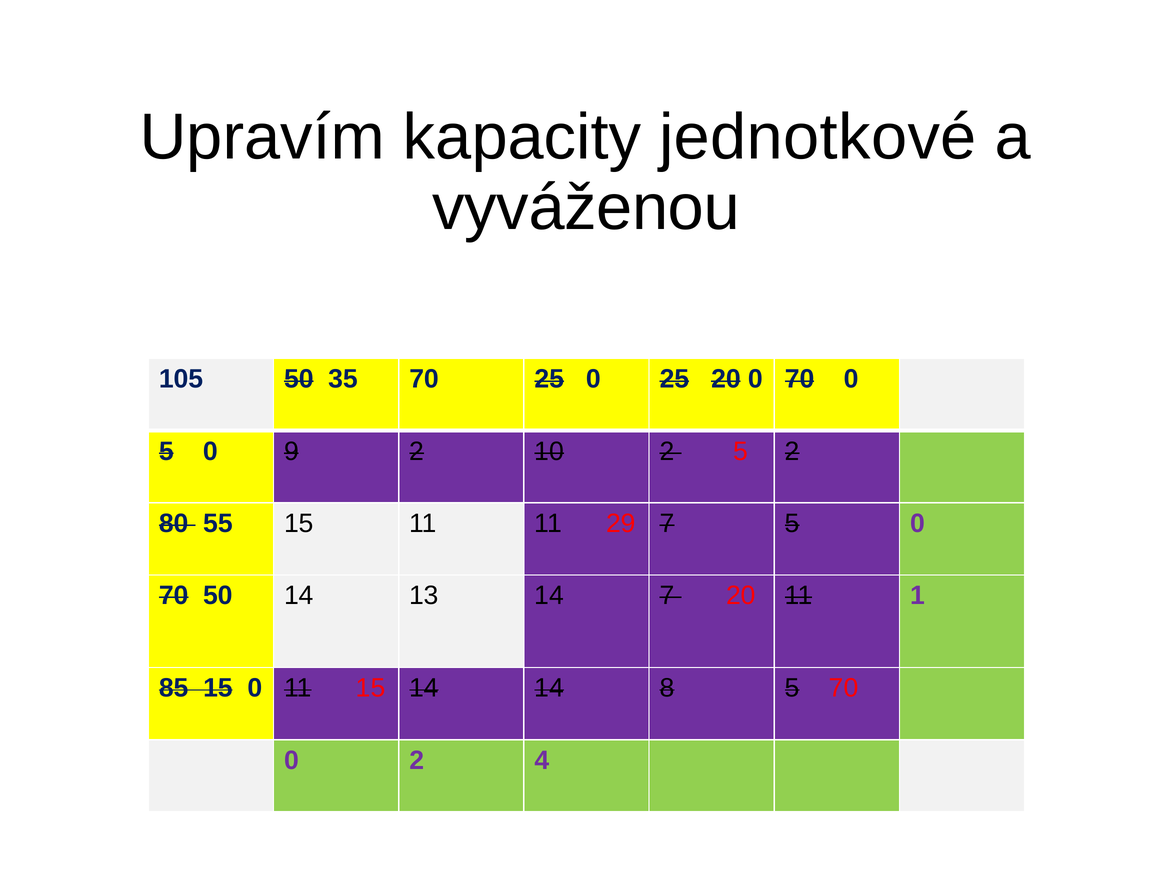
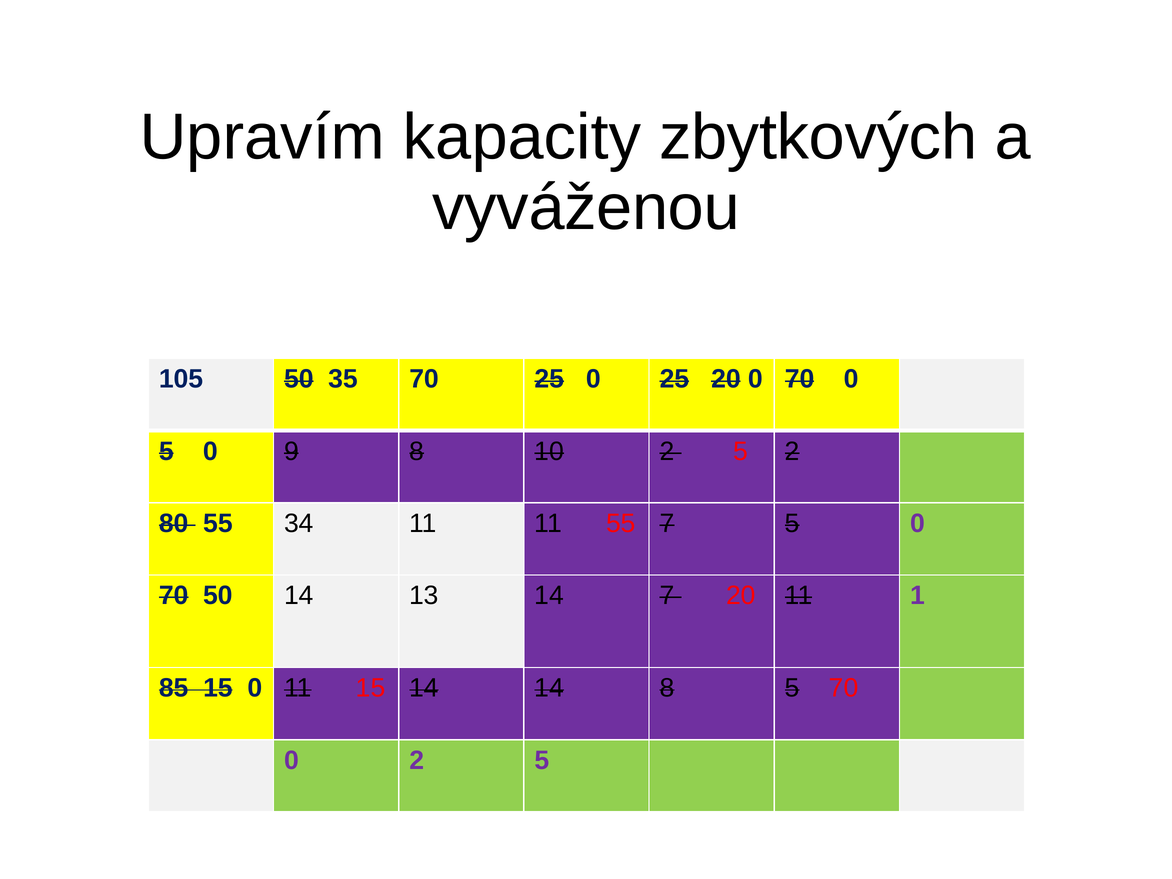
jednotkové: jednotkové -> zbytkových (818, 137)
9 2: 2 -> 8 (417, 451)
55 15: 15 -> 34 (299, 523)
11 29: 29 -> 55 (621, 523)
0 2 4: 4 -> 5 (542, 760)
